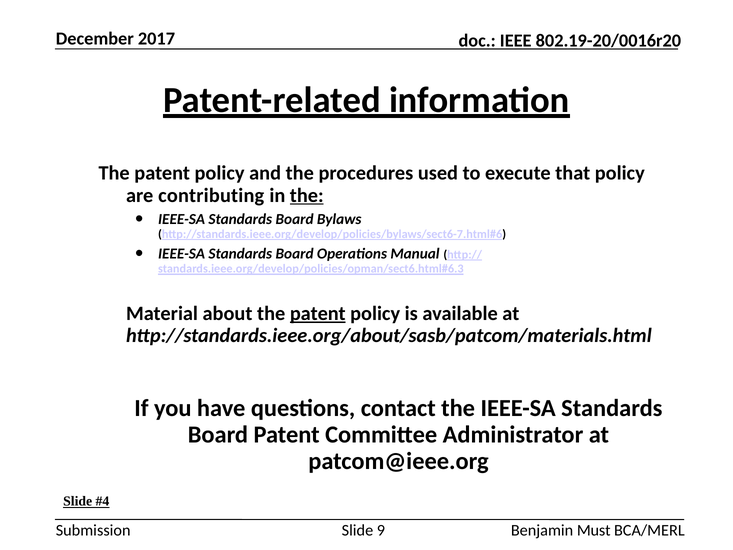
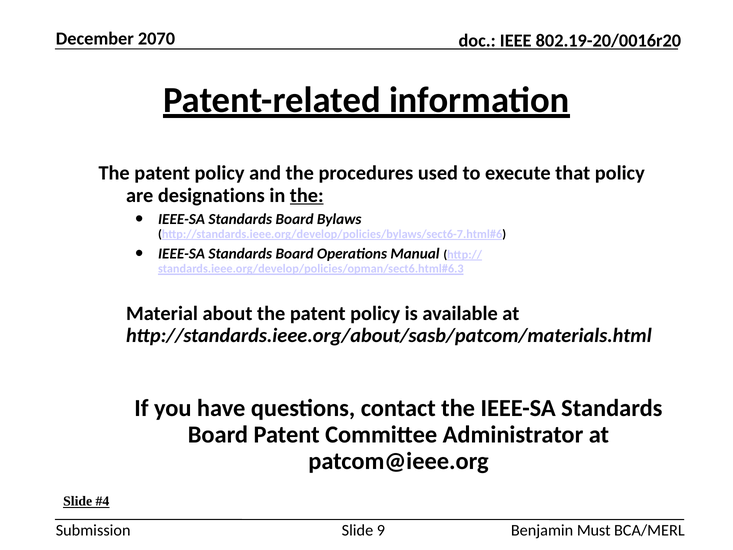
2017: 2017 -> 2070 (156, 39)
contributing: contributing -> designations (211, 195)
patent underline: present -> none (318, 313)
